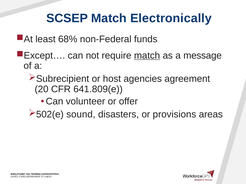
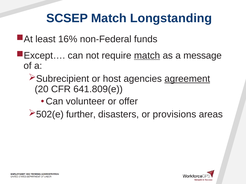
Electronically: Electronically -> Longstanding (171, 18)
68%: 68% -> 16% (68, 39)
agreement underline: none -> present (187, 79)
sound: sound -> further (81, 115)
